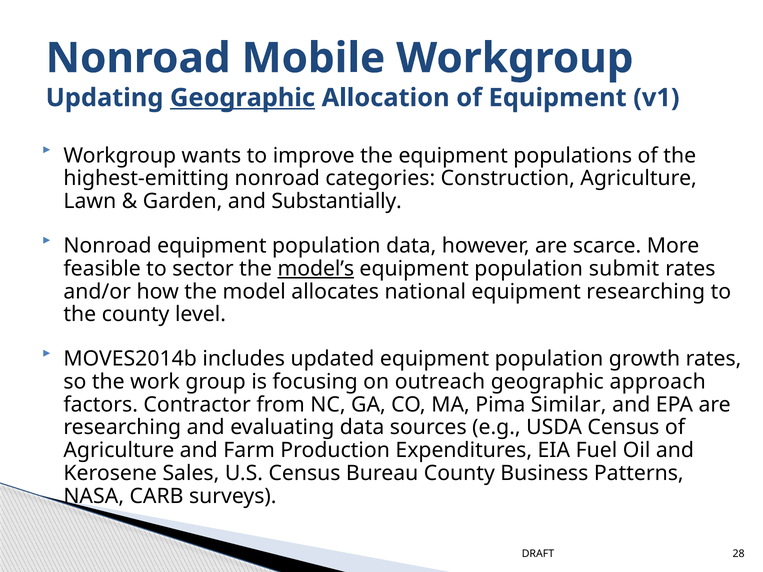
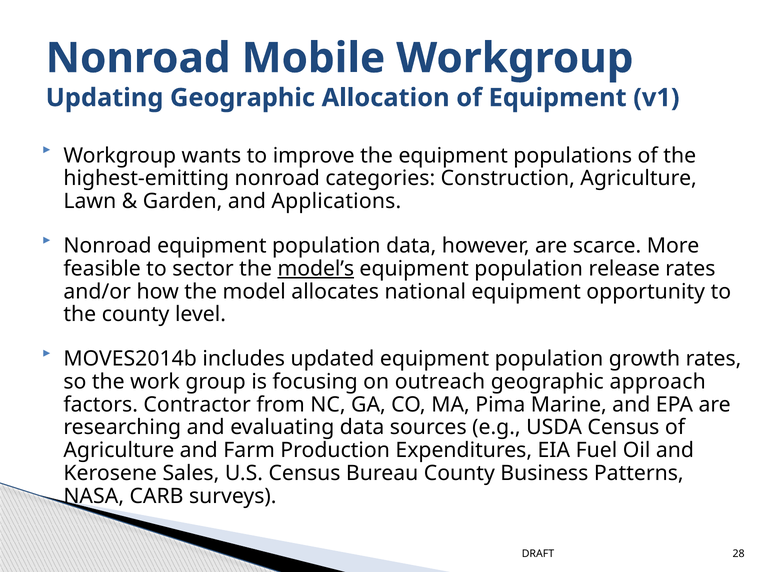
Geographic underline: present -> none (243, 98)
Substantially: Substantially -> Applications (336, 201)
submit: submit -> release (624, 269)
equipment researching: researching -> opportunity (646, 292)
Similar: Similar -> Marine (569, 405)
